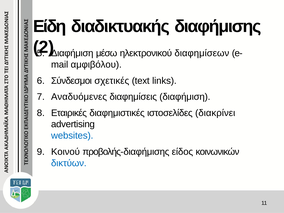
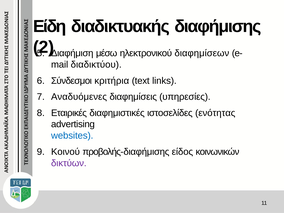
αμφιβόλου: αμφιβόλου -> διαδικτύου (96, 65)
σχετικές: σχετικές -> κριτήρια (112, 81)
διαφημίσεις διαφήμιση: διαφήμιση -> υπηρεσίες (185, 97)
διακρίνει: διακρίνει -> ενότητας (215, 113)
δικτύων colour: blue -> purple (69, 163)
